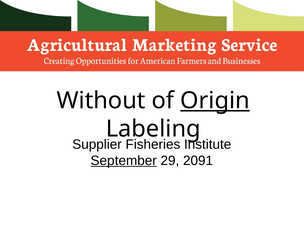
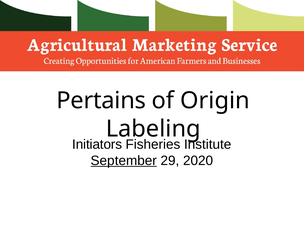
Without: Without -> Pertains (101, 101)
Origin underline: present -> none (215, 101)
Supplier: Supplier -> Initiators (97, 144)
2091: 2091 -> 2020 (198, 161)
